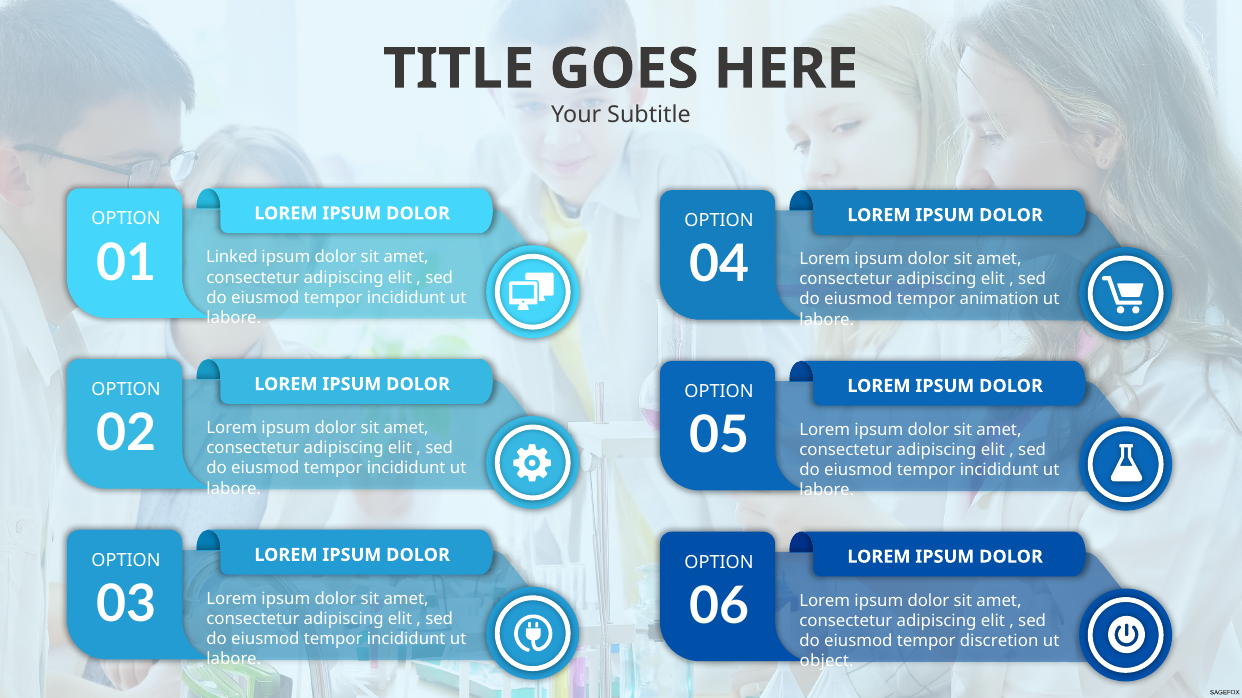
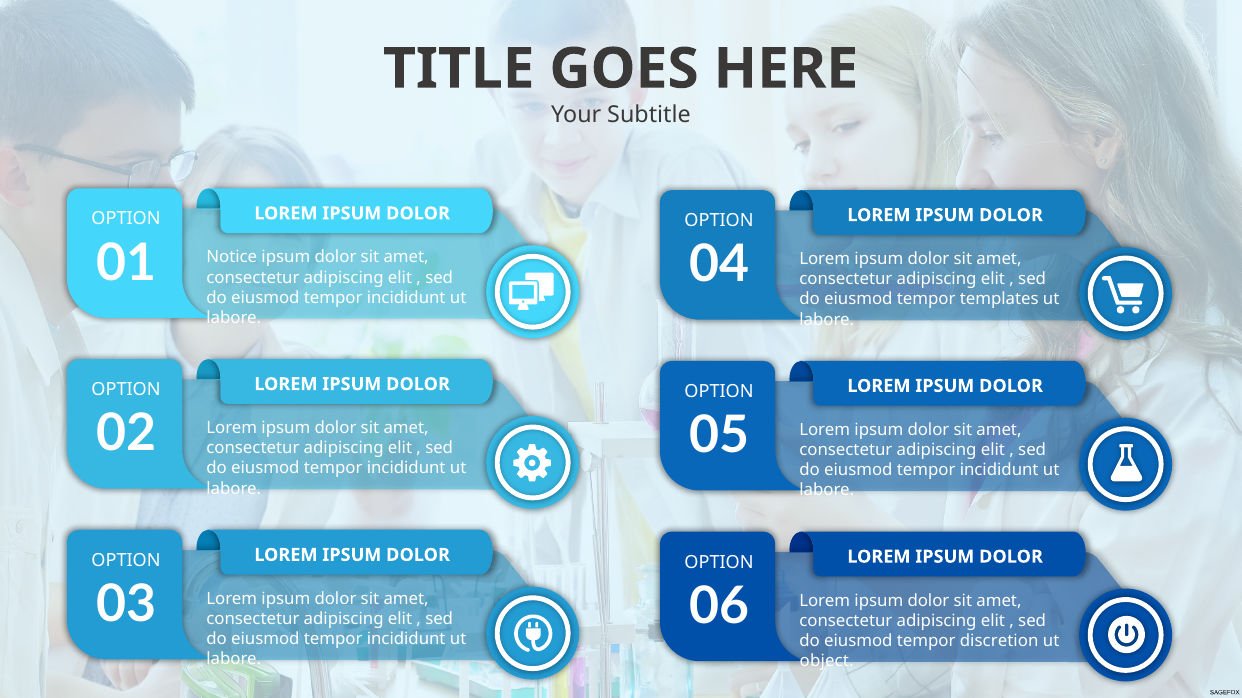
Linked: Linked -> Notice (232, 258)
animation: animation -> templates (999, 300)
